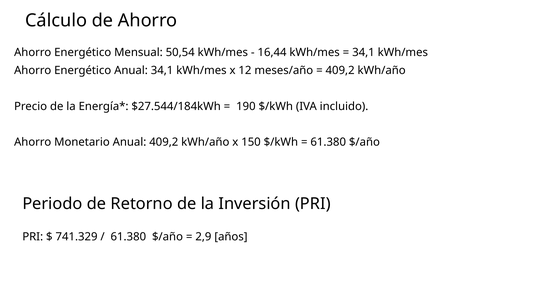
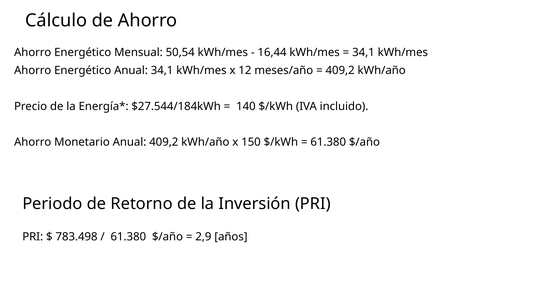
190: 190 -> 140 (246, 106)
741.329: 741.329 -> 783.498 (77, 237)
